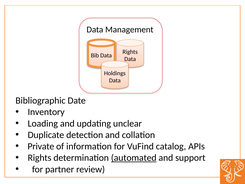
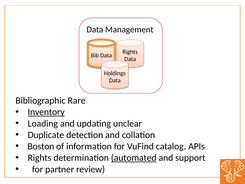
Date: Date -> Rare (77, 100)
Inventory underline: none -> present (46, 112)
Private: Private -> Boston (41, 146)
